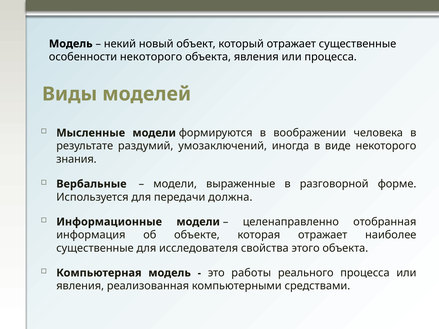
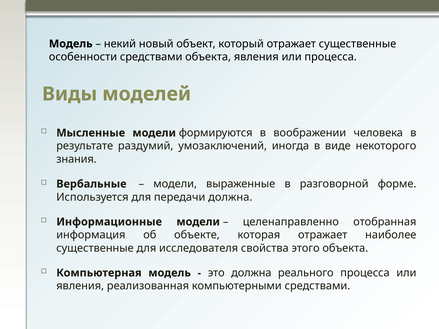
особенности некоторого: некоторого -> средствами (151, 57)
это работы: работы -> должна (251, 273)
